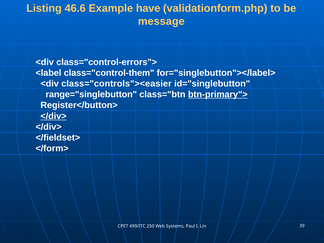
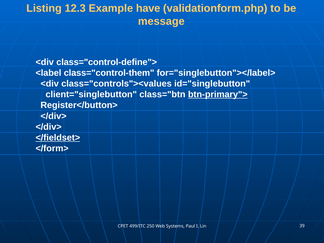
46.6: 46.6 -> 12.3 (75, 8)
class="control-errors">: class="control-errors"> -> class="control-define"> (107, 62)
class="controls"><easier: class="controls"><easier -> class="controls"><values (117, 84)
range="singlebutton: range="singlebutton -> client="singlebutton (91, 94)
</div> underline: present -> none (54, 116)
</fieldset> underline: none -> present (58, 138)
